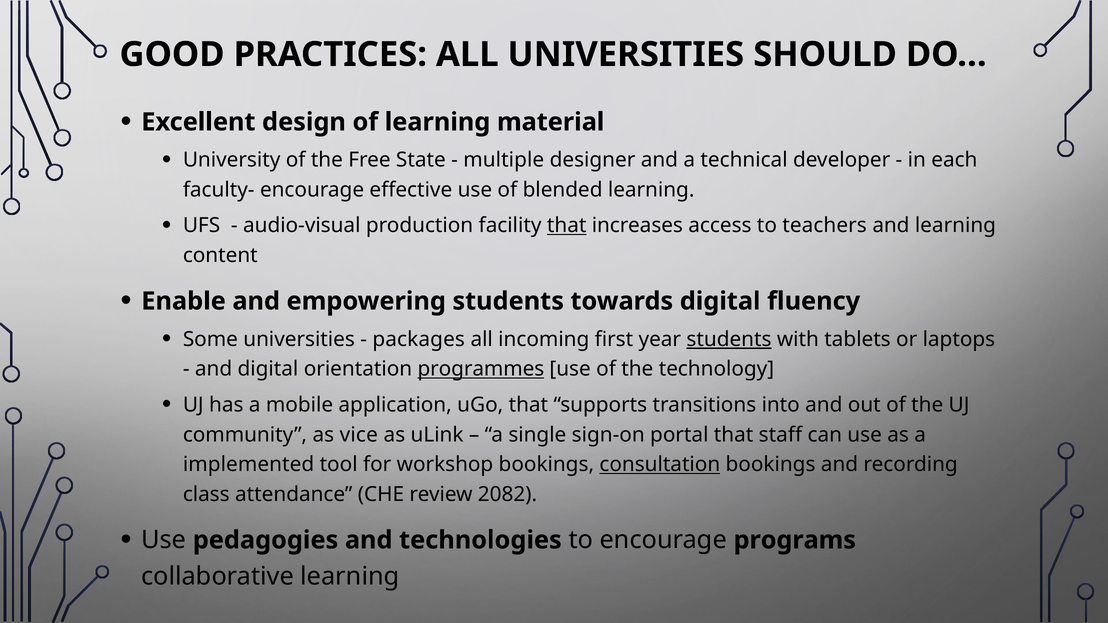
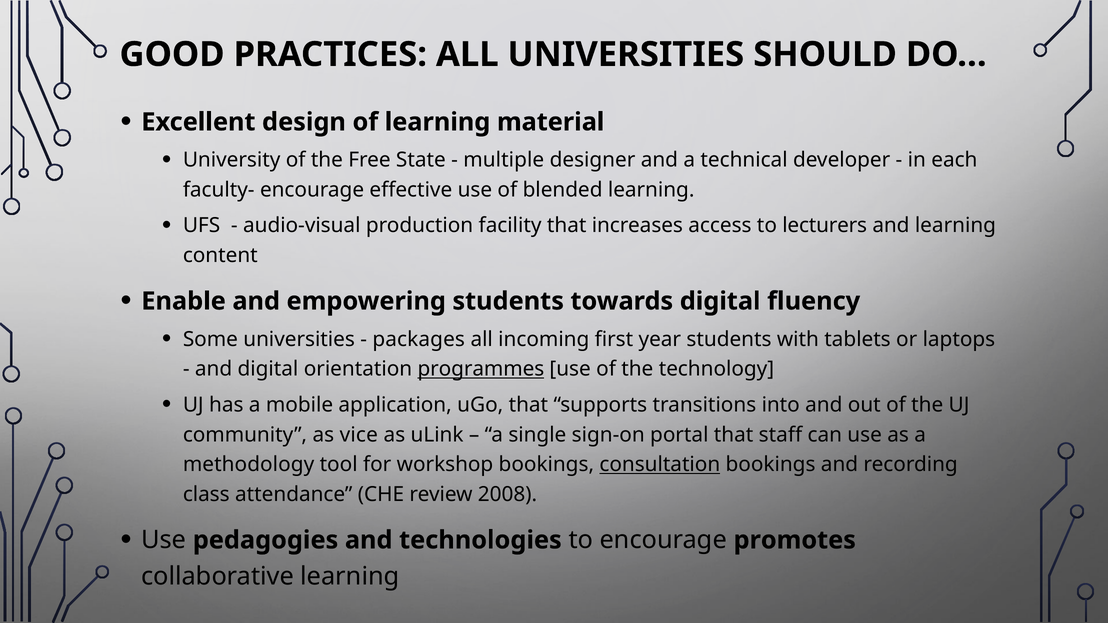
that underline: present -> none (567, 226)
teachers: teachers -> lecturers (825, 226)
students underline: present -> none (729, 339)
implemented: implemented -> methodology (249, 465)
2082: 2082 -> 2008 (507, 495)
programs: programs -> promotes (795, 540)
